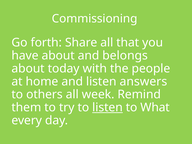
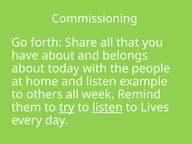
answers: answers -> example (144, 81)
try underline: none -> present (67, 107)
What: What -> Lives (155, 107)
